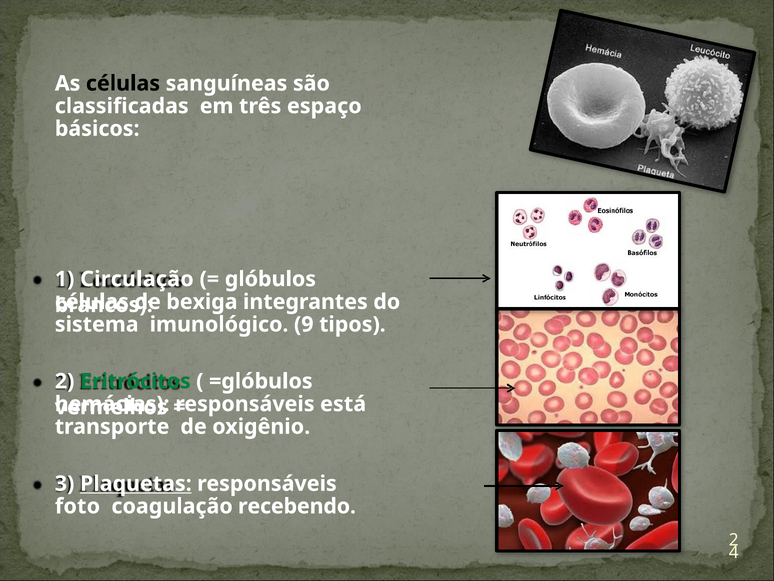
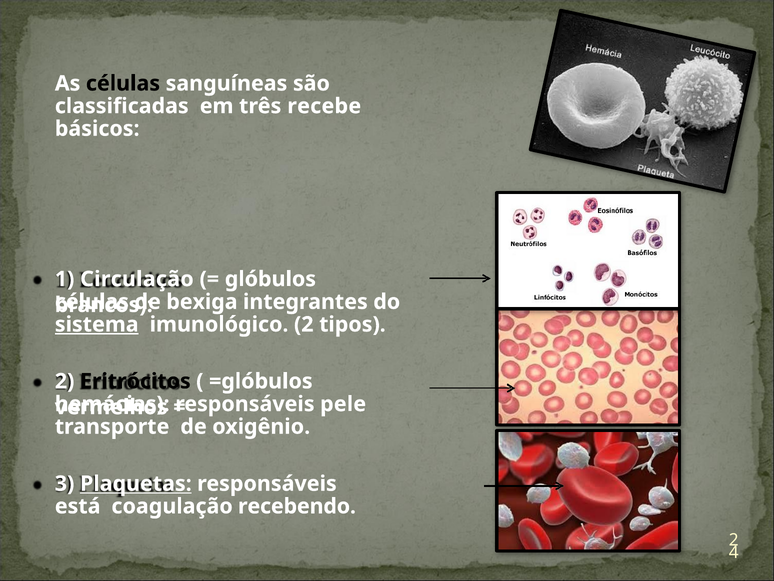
espaço: espaço -> recebe (324, 106)
sistema underline: none -> present (97, 324)
imunológico 9: 9 -> 2 (304, 324)
Eritrócitos colour: green -> black (135, 381)
está: está -> pele (343, 404)
foto: foto -> está (78, 506)
